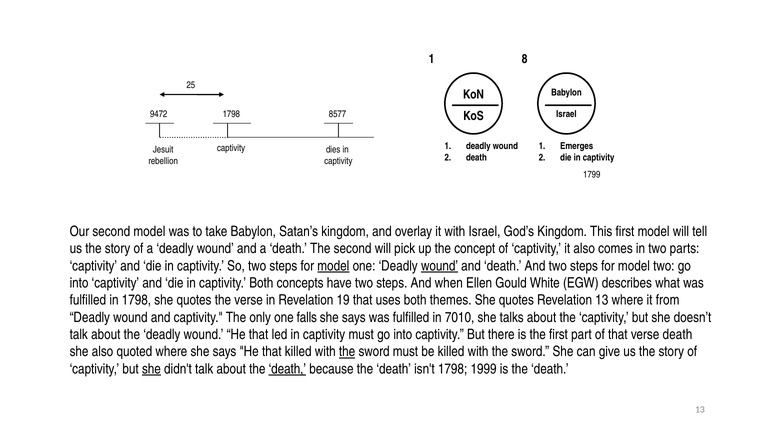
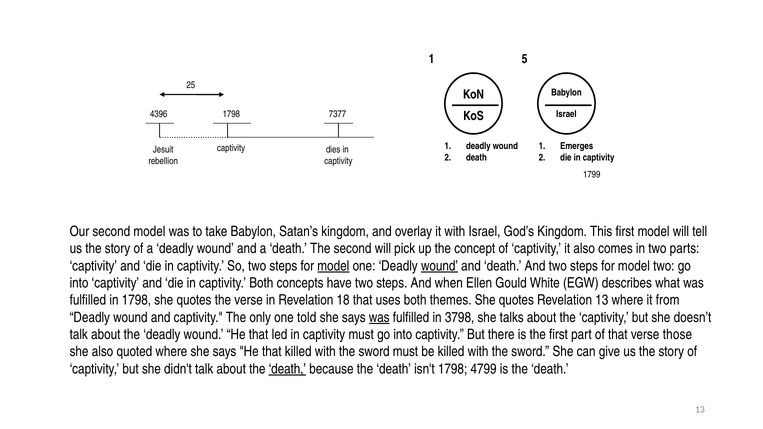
8: 8 -> 5 (525, 59)
9472: 9472 -> 4396 (159, 114)
8577: 8577 -> 7377 (337, 114)
19: 19 -> 18 (343, 300)
falls: falls -> told (307, 318)
was underline: none -> present (379, 318)
7010: 7010 -> 3798 (460, 318)
verse death: death -> those (677, 335)
the underline: present -> none (347, 352)
she underline: present -> none (151, 369)
1999: 1999 -> 4799 (484, 369)
